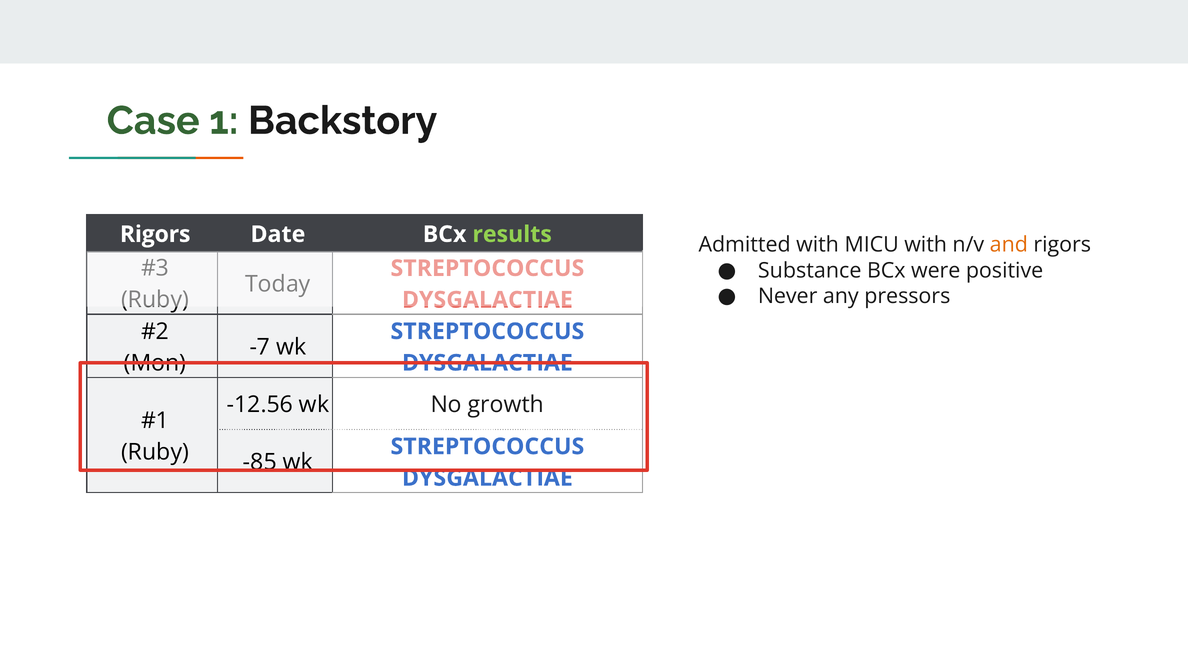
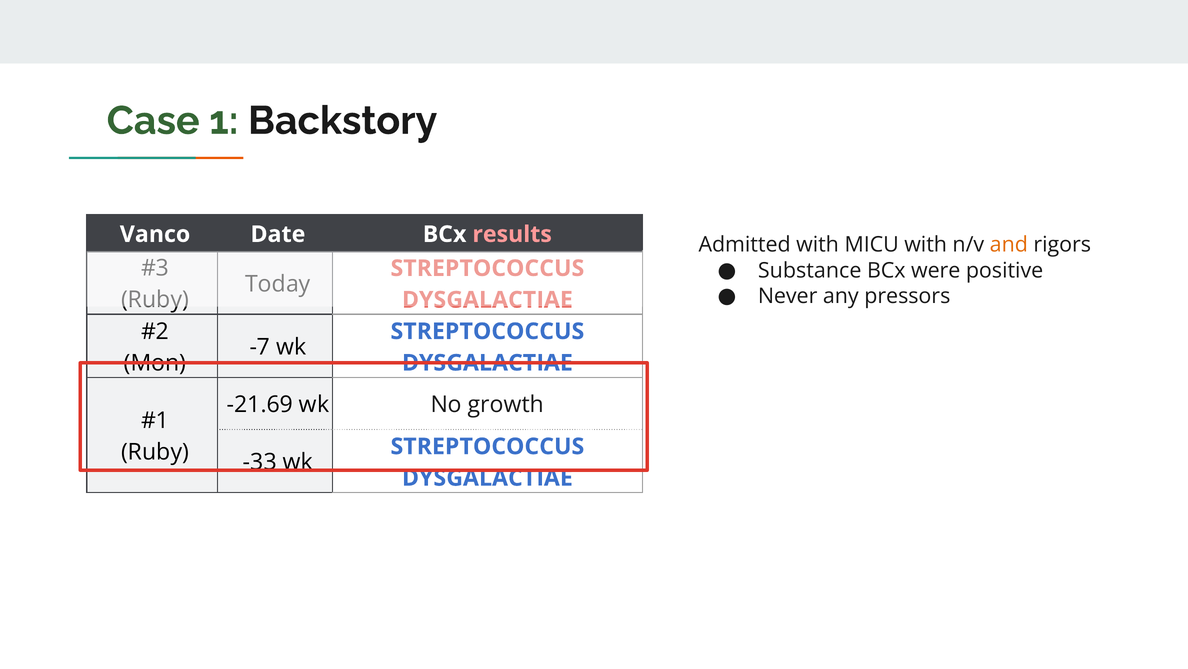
Rigors: Rigors -> Vanco (155, 234)
results colour: light green -> pink (512, 234)
-12.56: -12.56 -> -21.69 (260, 404)
-85: -85 -> -33 (260, 462)
